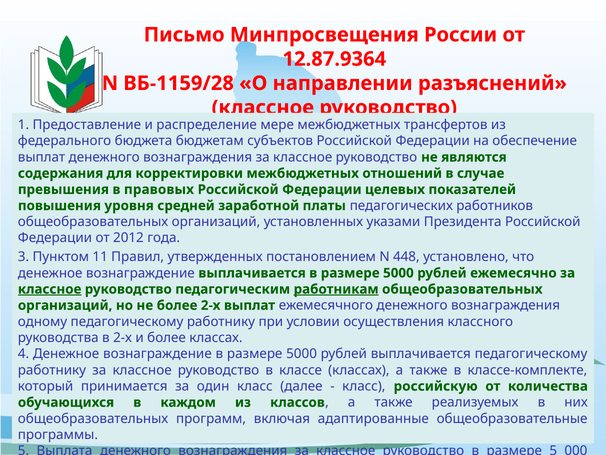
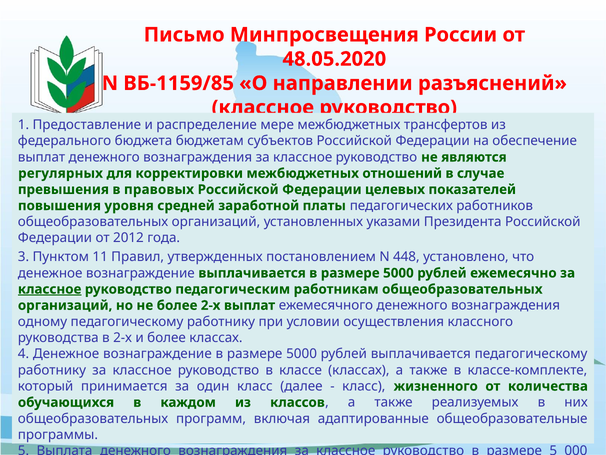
12.87.9364: 12.87.9364 -> 48.05.2020 (334, 59)
ВБ-1159/28: ВБ-1159/28 -> ВБ-1159/85 (179, 83)
содержания: содержания -> регулярных (61, 173)
работникам underline: present -> none (336, 289)
российскую: российскую -> жизненного (436, 386)
